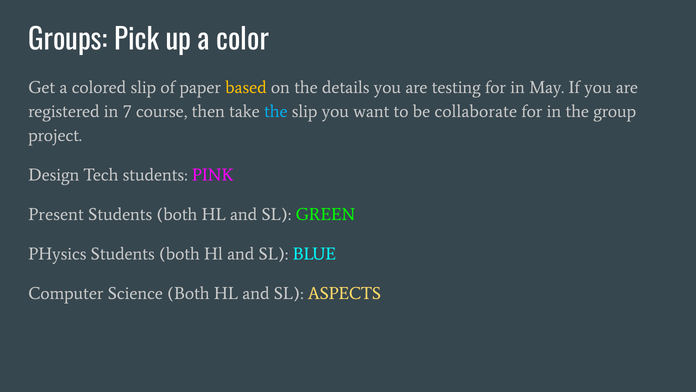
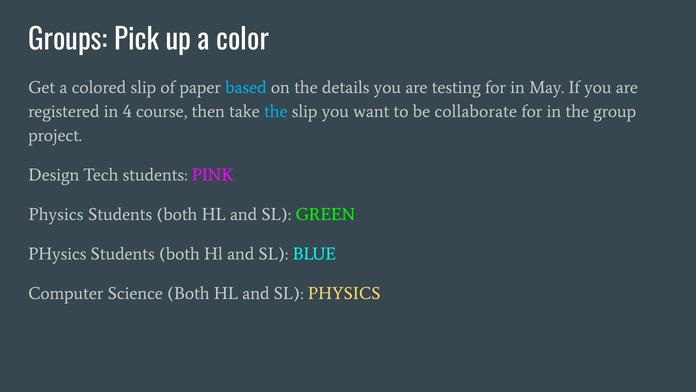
based colour: yellow -> light blue (246, 87)
7: 7 -> 4 (127, 111)
Present: Present -> Physics (56, 214)
SL ASPECTS: ASPECTS -> PHYSICS (344, 293)
